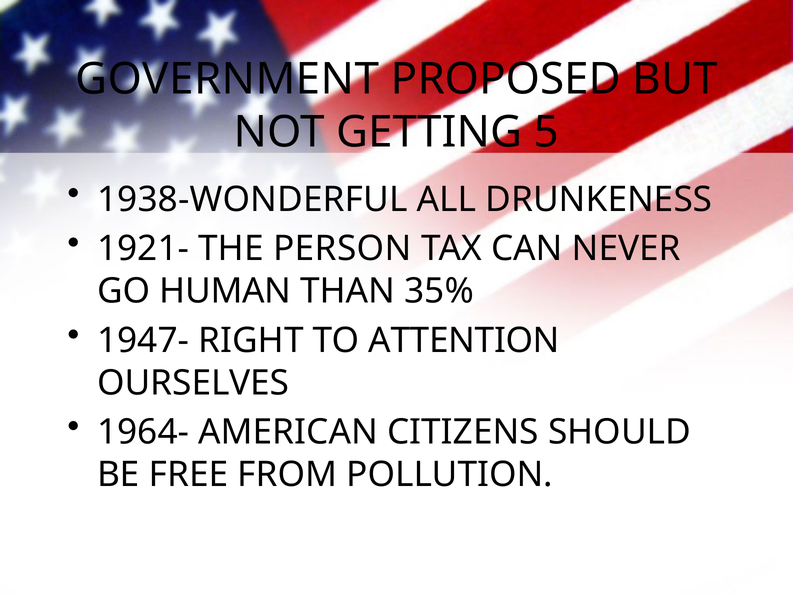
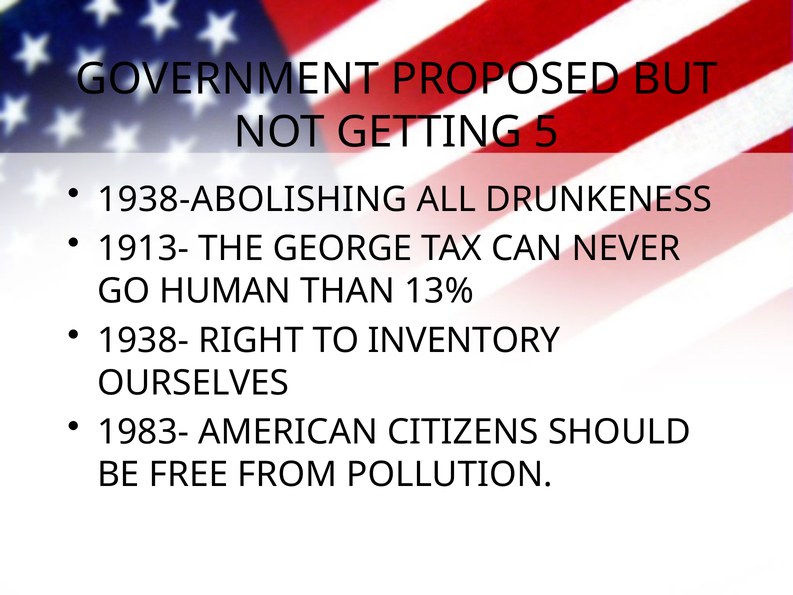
1938-WONDERFUL: 1938-WONDERFUL -> 1938-ABOLISHING (252, 199)
1921-: 1921- -> 1913- (143, 249)
PERSON: PERSON -> GEORGE (343, 249)
35%: 35% -> 13% (439, 291)
1947-: 1947- -> 1938- (143, 340)
ATTENTION: ATTENTION -> INVENTORY (464, 340)
1964-: 1964- -> 1983- (143, 432)
